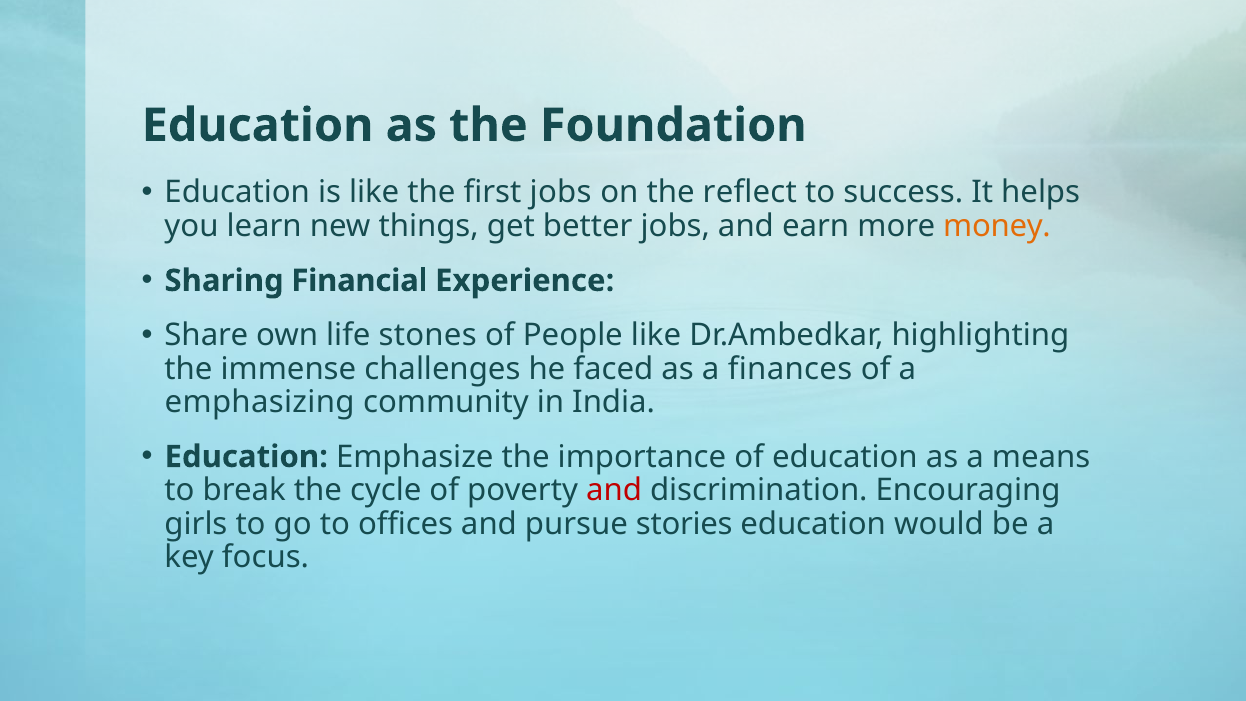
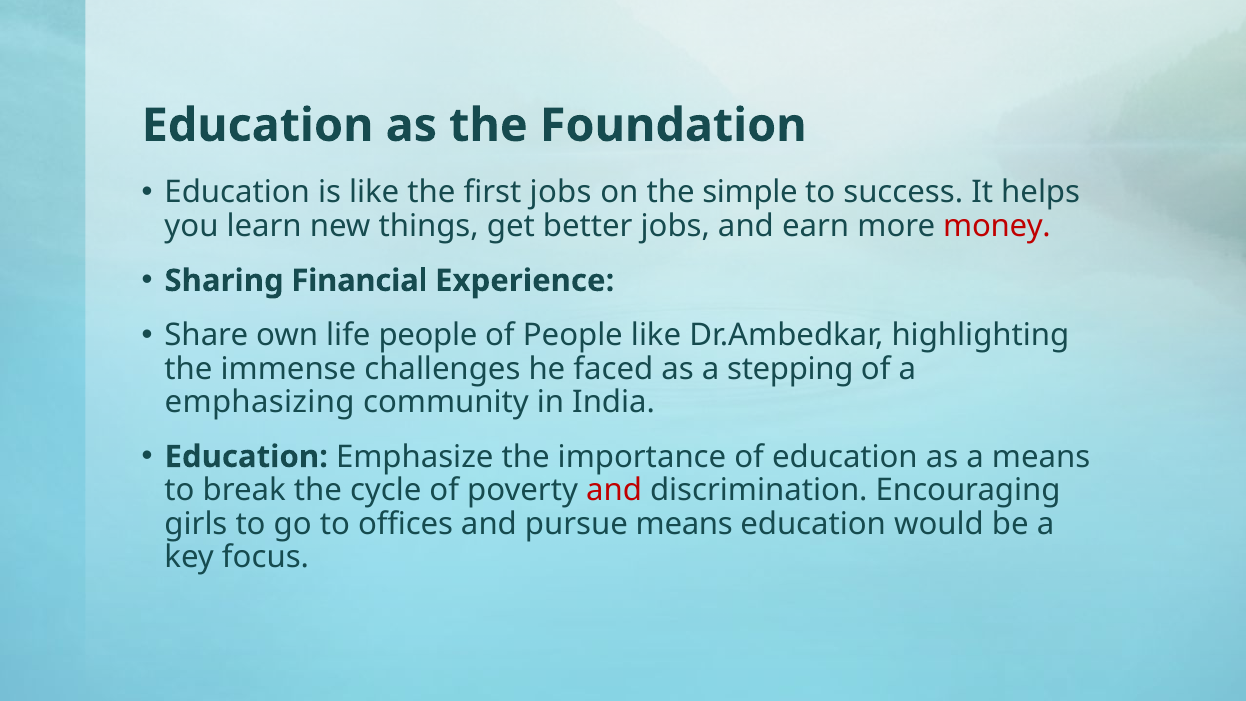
reflect: reflect -> simple (750, 193)
money colour: orange -> red (997, 226)
life stones: stones -> people (428, 335)
finances: finances -> stepping (790, 369)
pursue stories: stories -> means (684, 524)
